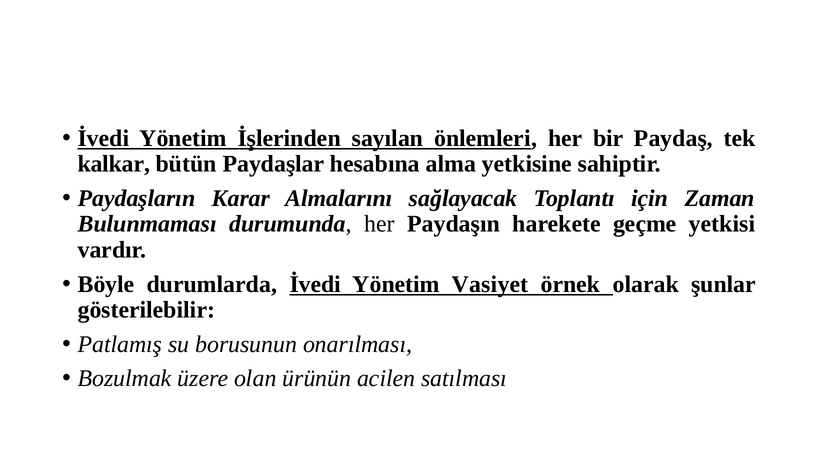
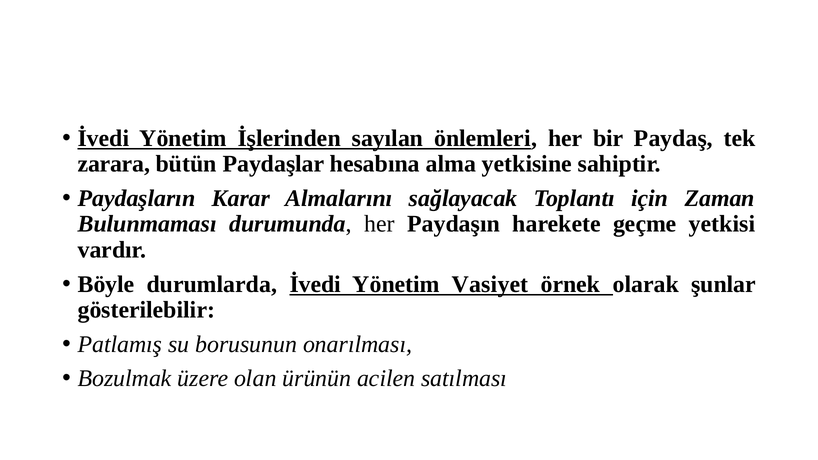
kalkar: kalkar -> zarara (114, 164)
